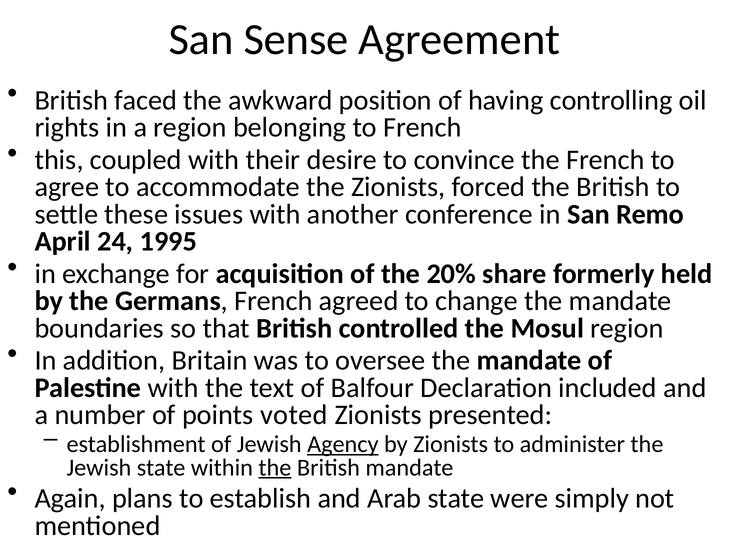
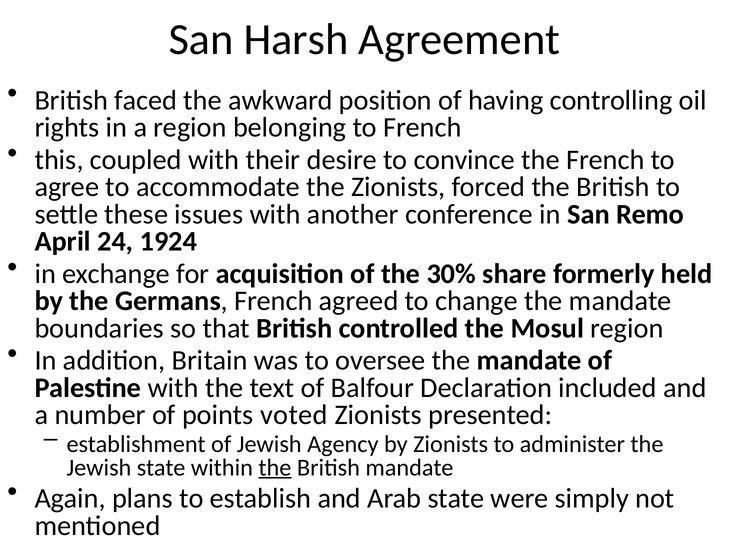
Sense: Sense -> Harsh (296, 40)
1995: 1995 -> 1924 (168, 242)
20%: 20% -> 30% (451, 274)
Agency underline: present -> none (343, 445)
